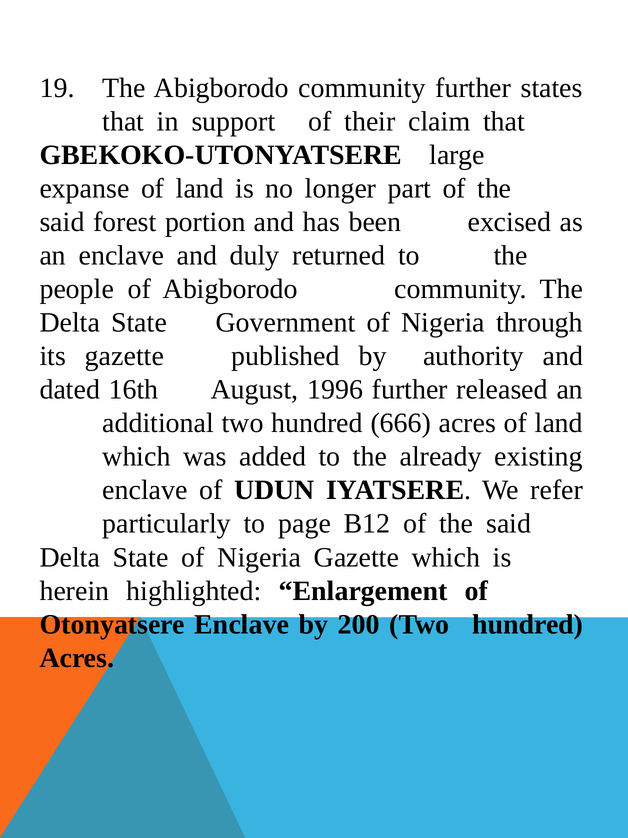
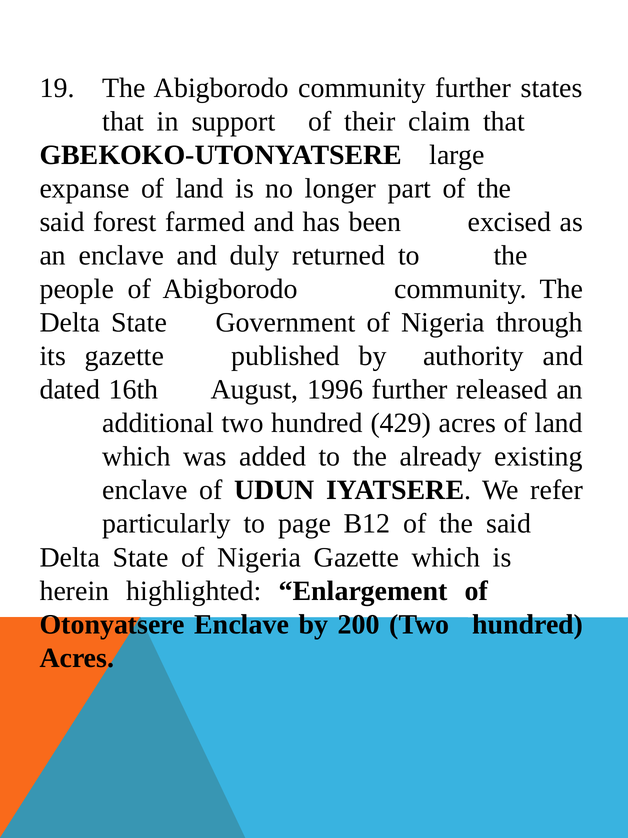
portion: portion -> farmed (205, 222)
666: 666 -> 429 (401, 423)
